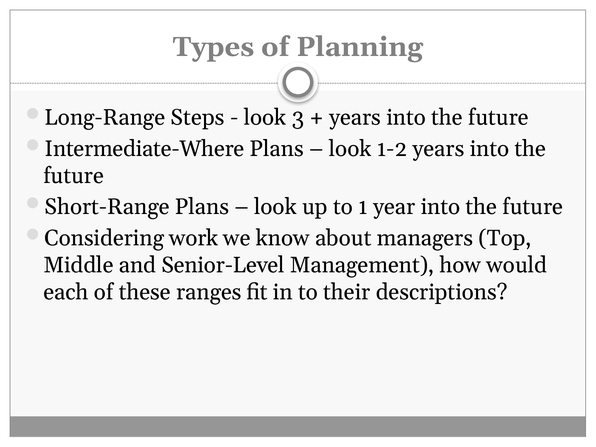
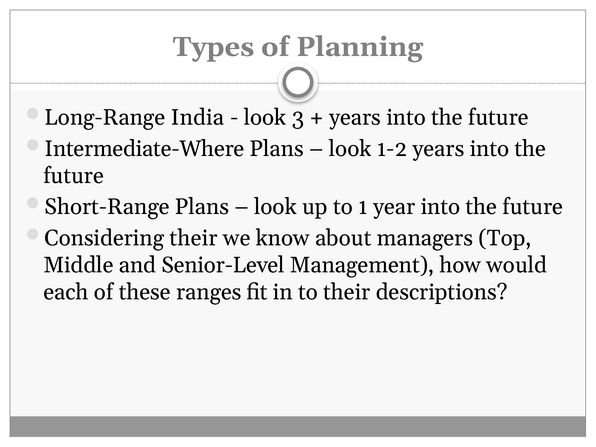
Steps: Steps -> India (198, 117)
Considering work: work -> their (194, 238)
